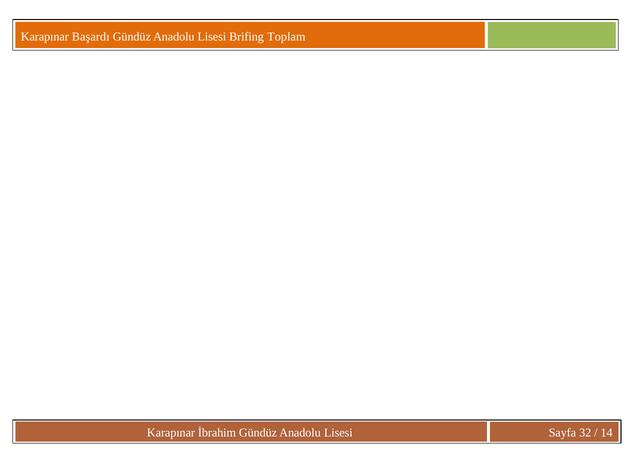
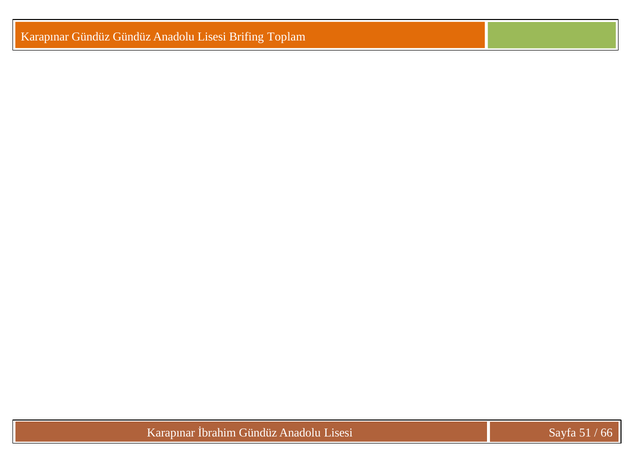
Karapınar Başardı: Başardı -> Gündüz (91, 37)
32: 32 -> 51 (585, 433)
14: 14 -> 66 (607, 433)
